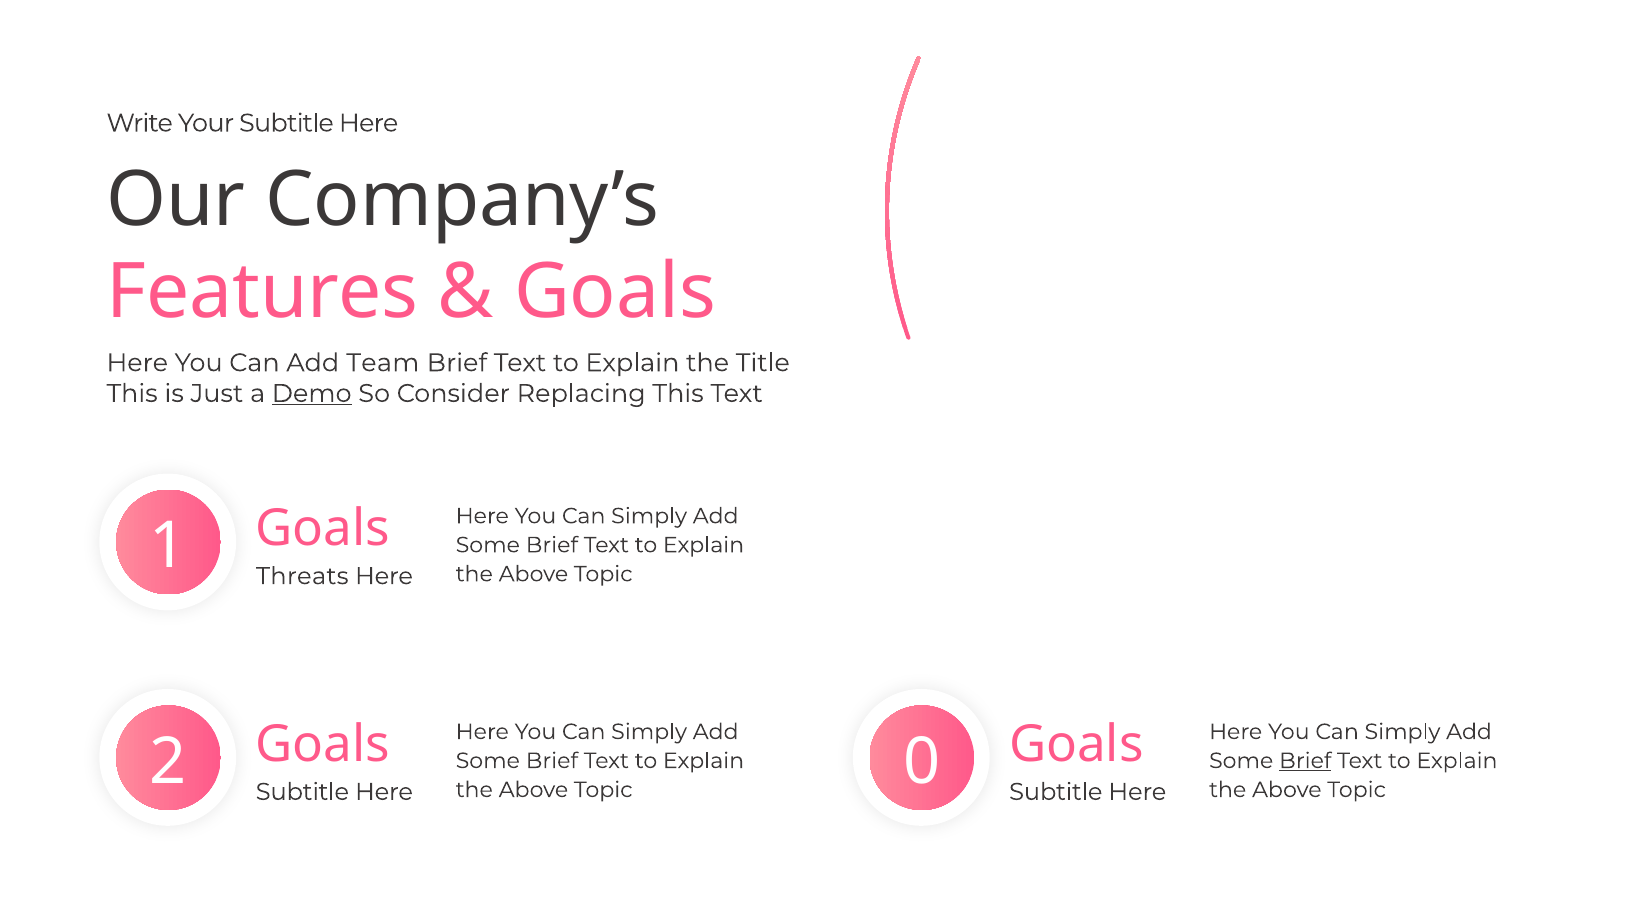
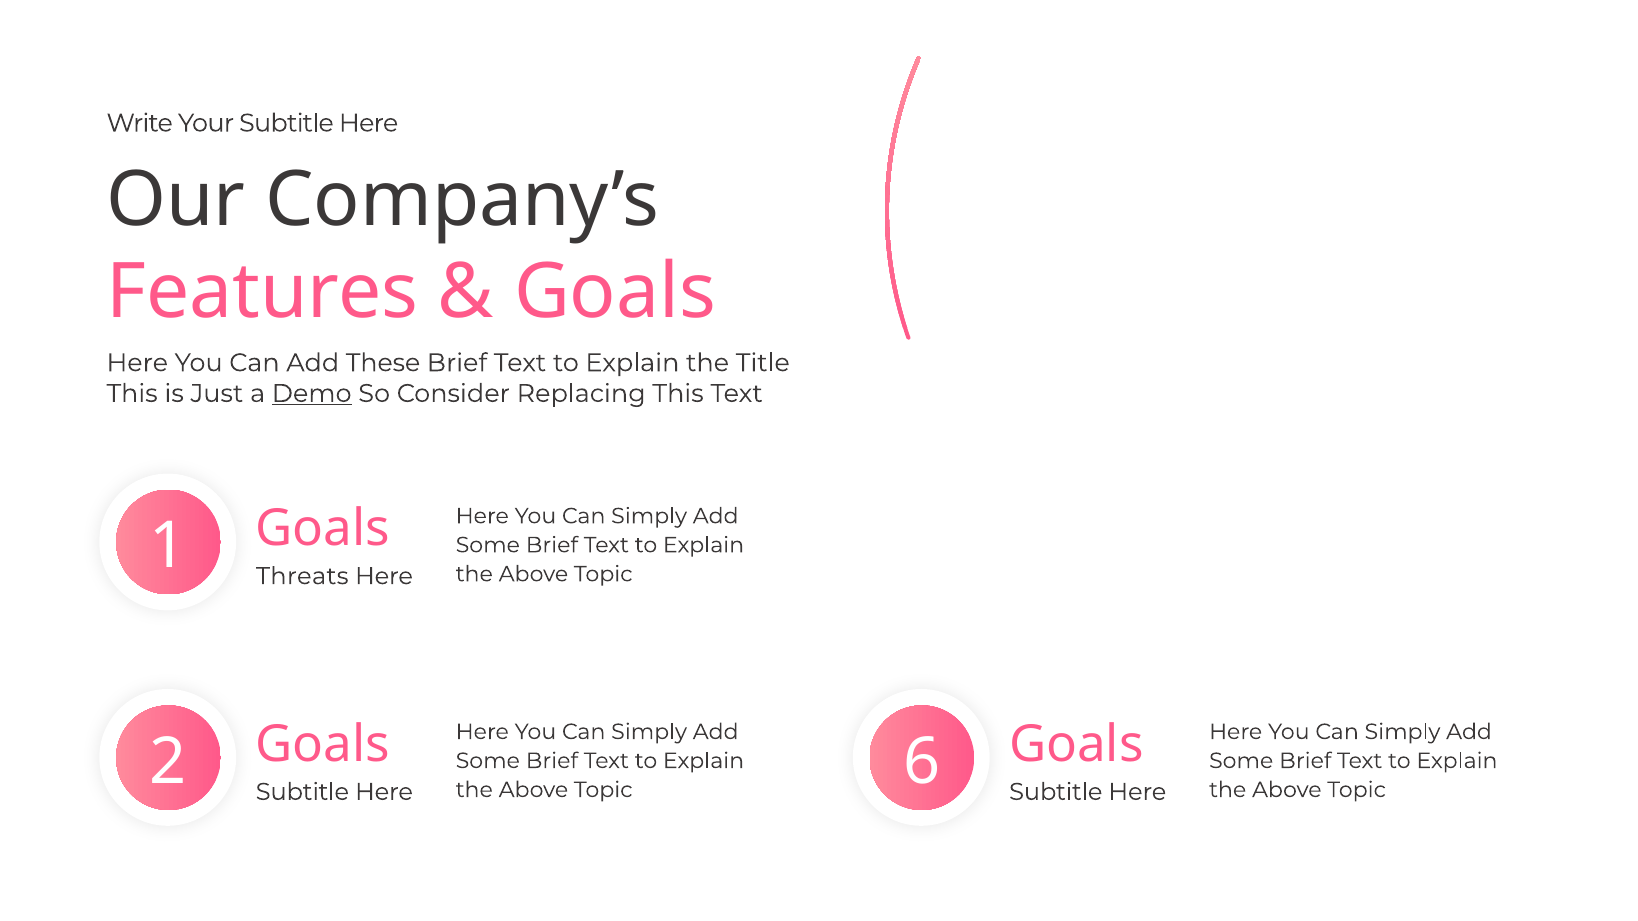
Team: Team -> These (383, 363)
0: 0 -> 6 (922, 762)
Brief underline: present -> none (1305, 761)
